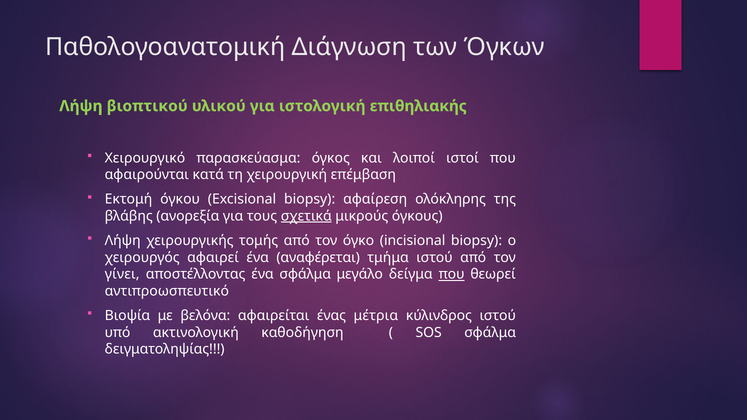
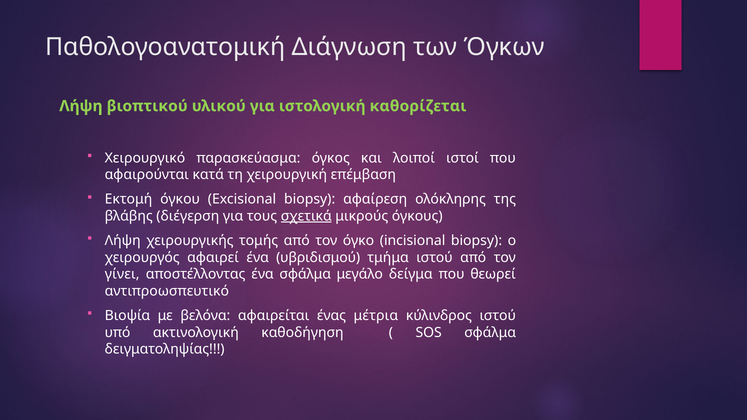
επιθηλιακής: επιθηλιακής -> καθορίζεται (418, 106)
ανορεξία: ανορεξία -> διέγερση (188, 216)
αναφέρεται: αναφέρεται -> υβριδισμού (318, 258)
που underline: present -> none (452, 274)
